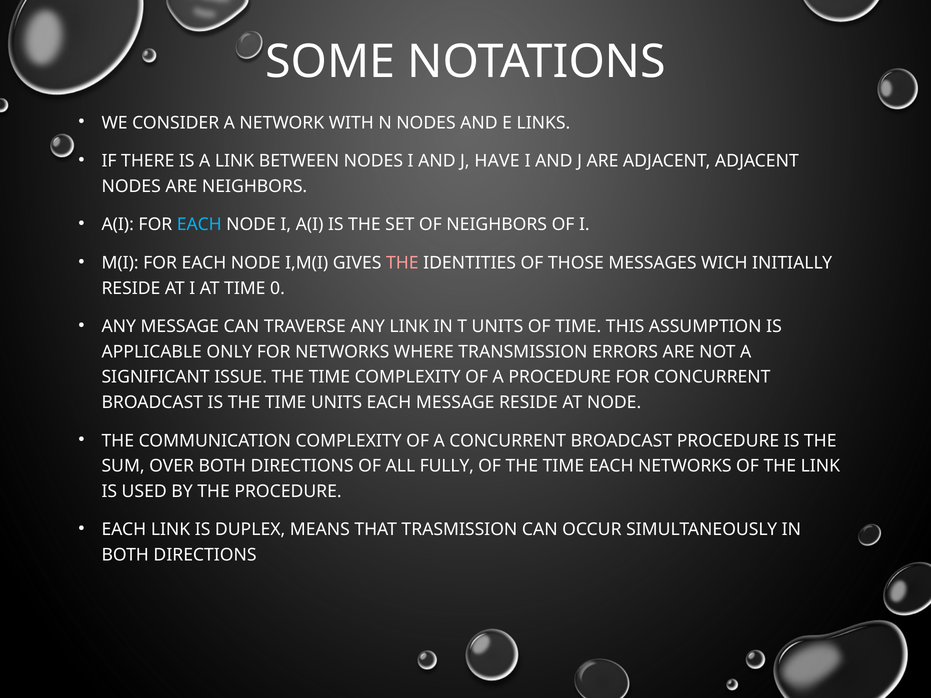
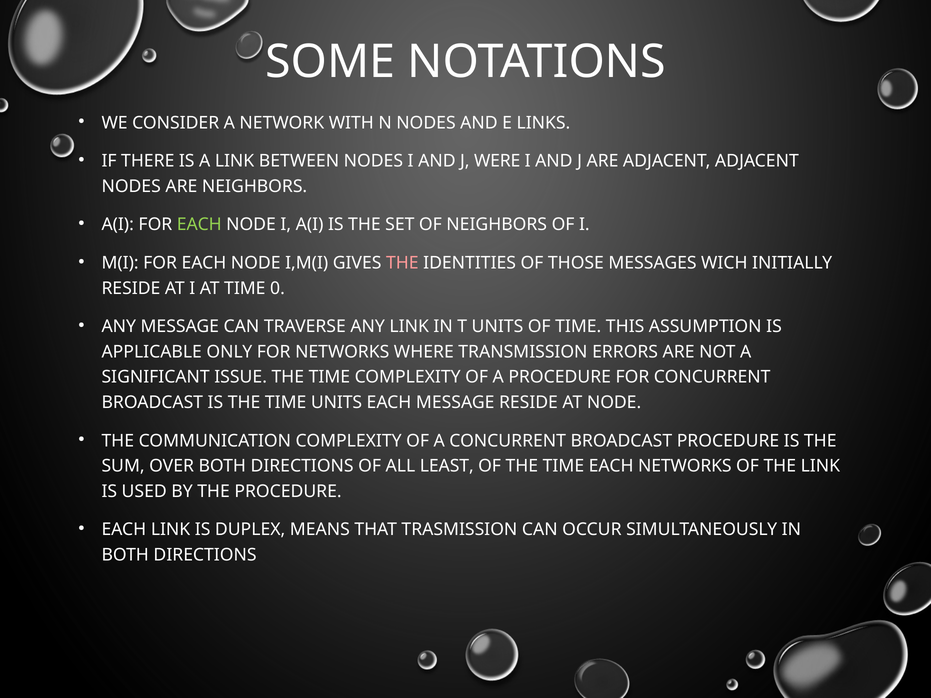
HAVE: HAVE -> WERE (497, 161)
EACH colour: light blue -> light green (199, 225)
FULLY: FULLY -> LEAST (447, 466)
